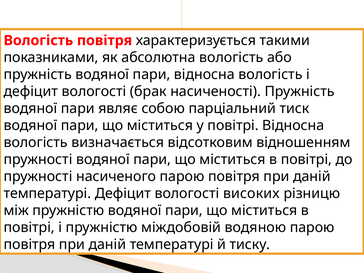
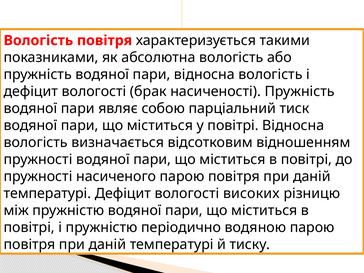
міждобовій: міждобовій -> періодично (181, 227)
